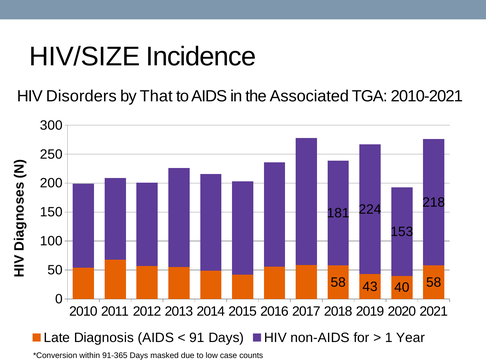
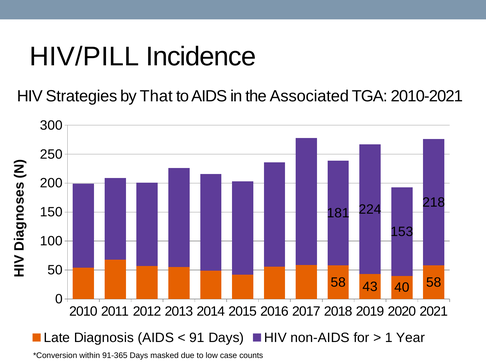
HIV/SIZE: HIV/SIZE -> HIV/PILL (84, 57)
Disorders: Disorders -> Strategies (81, 96)
